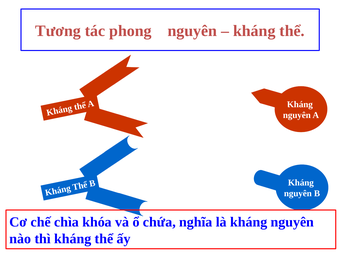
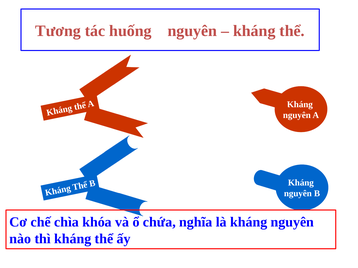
phong: phong -> huống (130, 31)
